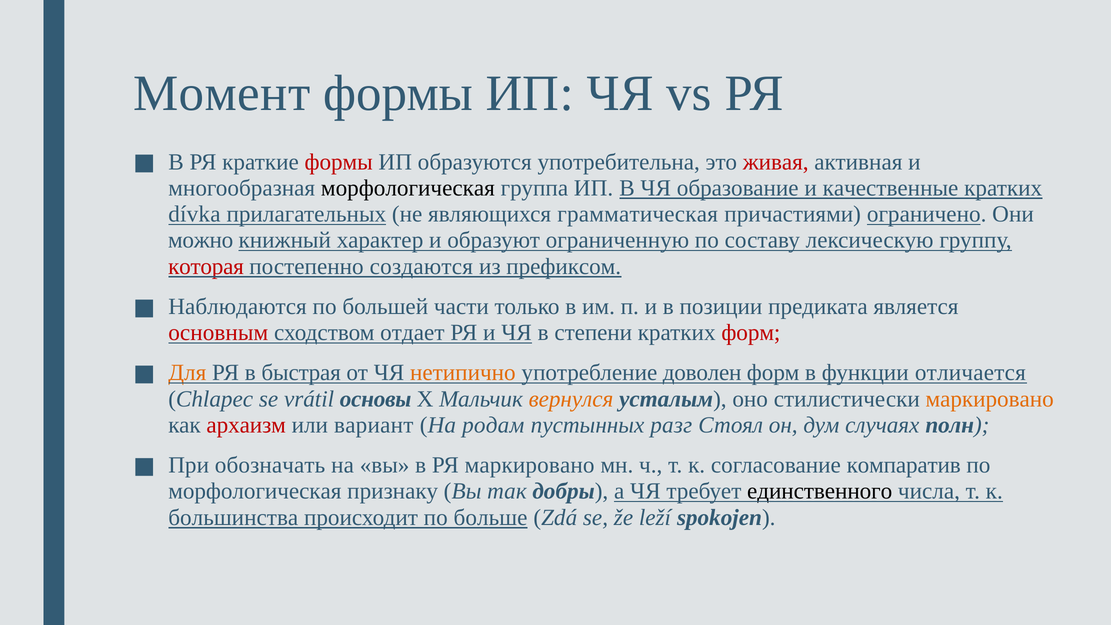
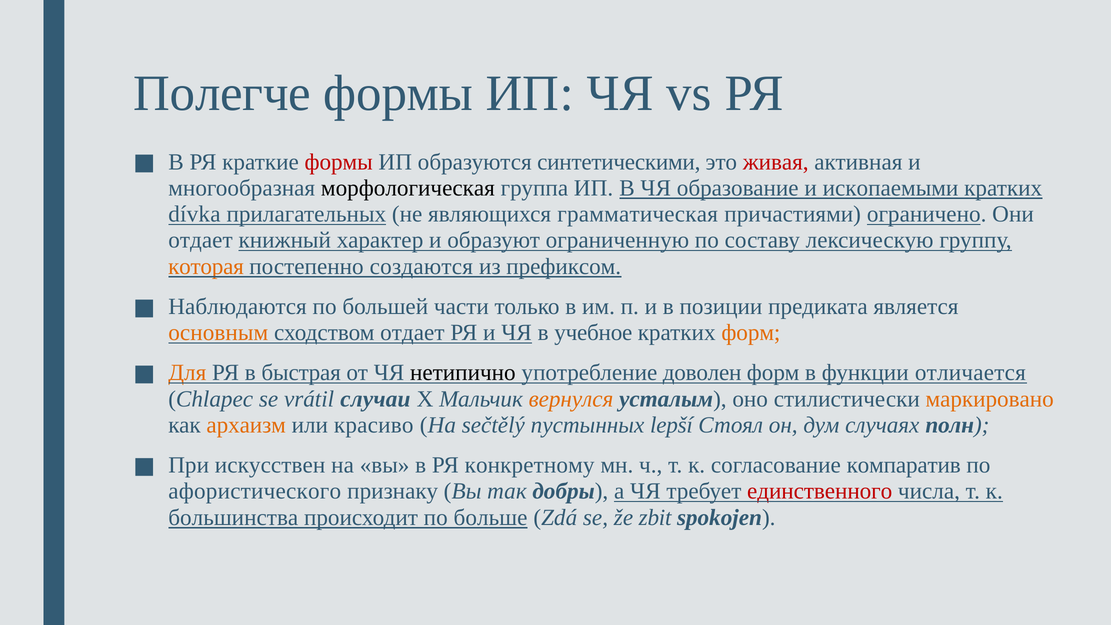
Момент: Момент -> Полегче (222, 93)
употребительна: употребительна -> синтетическими (619, 162)
качественные: качественные -> ископаемыми (891, 188)
можно: можно -> отдает (200, 240)
которая colour: red -> orange (206, 266)
основным colour: red -> orange (218, 333)
степени: степени -> учебное (593, 333)
форм colour: red -> orange (751, 333)
нетипично colour: orange -> black (463, 373)
основы: основы -> случаи (375, 399)
архаизм colour: red -> orange (246, 425)
вариант: вариант -> красиво (374, 425)
родам: родам -> sečtělý (493, 425)
разг: разг -> lepší (671, 425)
обозначать: обозначать -> искусствен (270, 465)
РЯ маркировано: маркировано -> конкретному (530, 465)
морфологическая: морфологическая -> афористического (255, 491)
единственного colour: black -> red (820, 491)
leží: leží -> zbit (655, 517)
